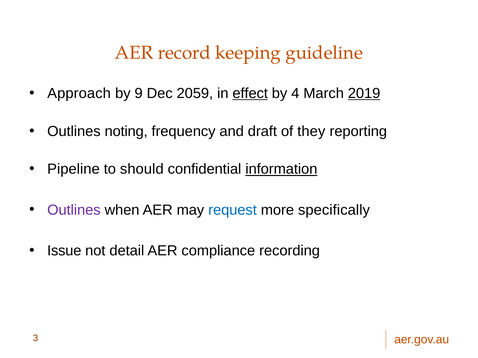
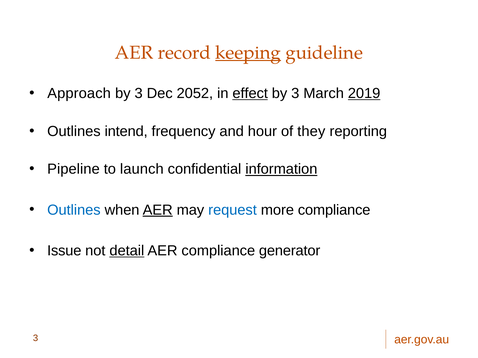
keeping underline: none -> present (248, 53)
9: 9 -> 3 (139, 94)
2059: 2059 -> 2052 (195, 94)
4: 4 -> 3 (295, 94)
noting: noting -> intend (126, 131)
draft: draft -> hour (262, 131)
should: should -> launch (142, 169)
Outlines colour: purple -> blue (74, 210)
AER underline: none -> present (158, 210)
more specifically: specifically -> compliance (334, 210)
detail underline: none -> present (127, 251)
recording: recording -> generator (290, 251)
